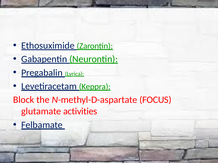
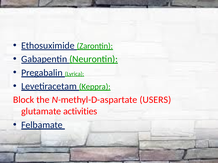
FOCUS: FOCUS -> USERS (155, 100)
